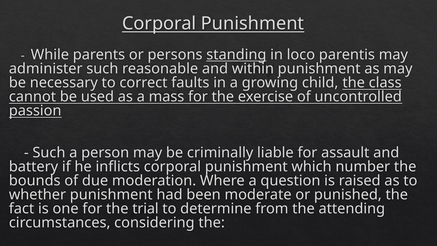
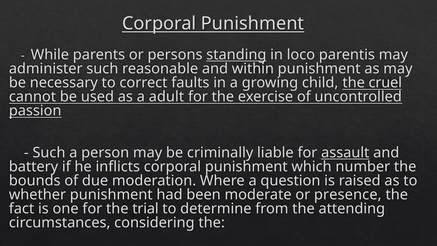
class: class -> cruel (385, 83)
mass: mass -> adult (166, 97)
assault underline: none -> present (345, 153)
punished: punished -> presence (348, 195)
